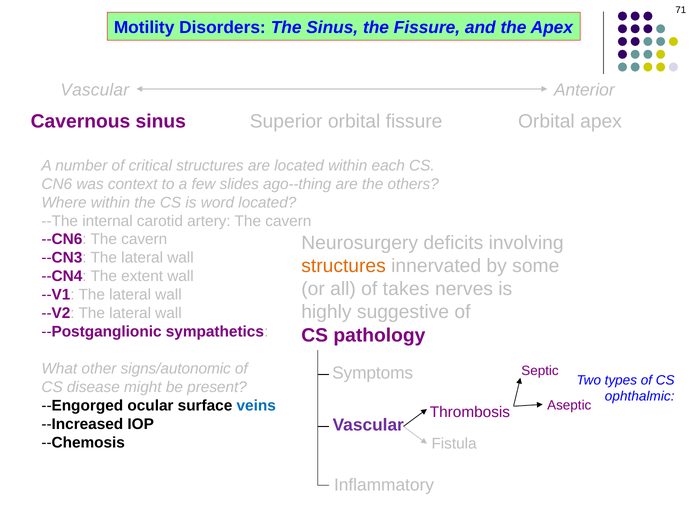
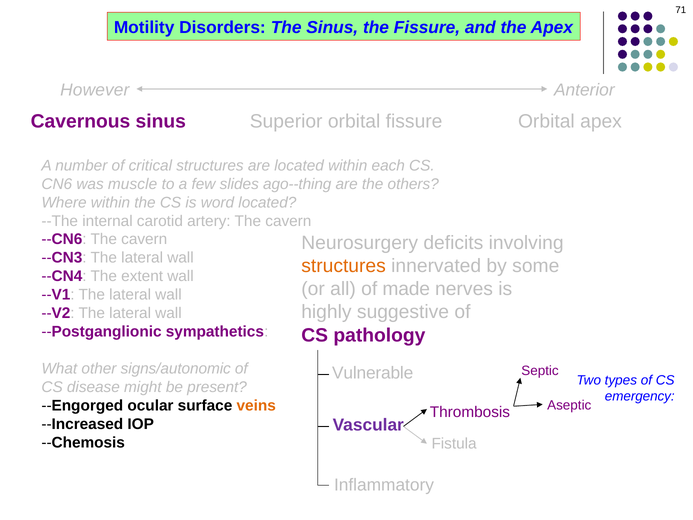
Vascular: Vascular -> However (95, 90)
context: context -> muscle (133, 184)
takes: takes -> made (406, 289)
Symptoms: Symptoms -> Vulnerable (373, 373)
ophthalmic: ophthalmic -> emergency (640, 396)
veins colour: blue -> orange (256, 406)
